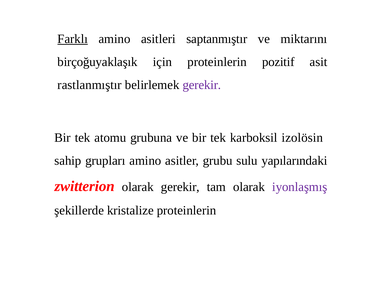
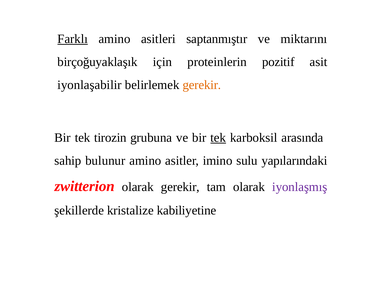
rastlanmıştır: rastlanmıştır -> iyonlaşabilir (90, 85)
gerekir colour: purple -> orange (202, 85)
atomu: atomu -> tirozin (110, 137)
tek underline: none -> present (218, 137)
izolösin: izolösin -> arasında (302, 137)
grupları: grupları -> bulunur (105, 160)
grubu: grubu -> imino (218, 160)
kristalize proteinlerin: proteinlerin -> kabiliyetine (187, 210)
